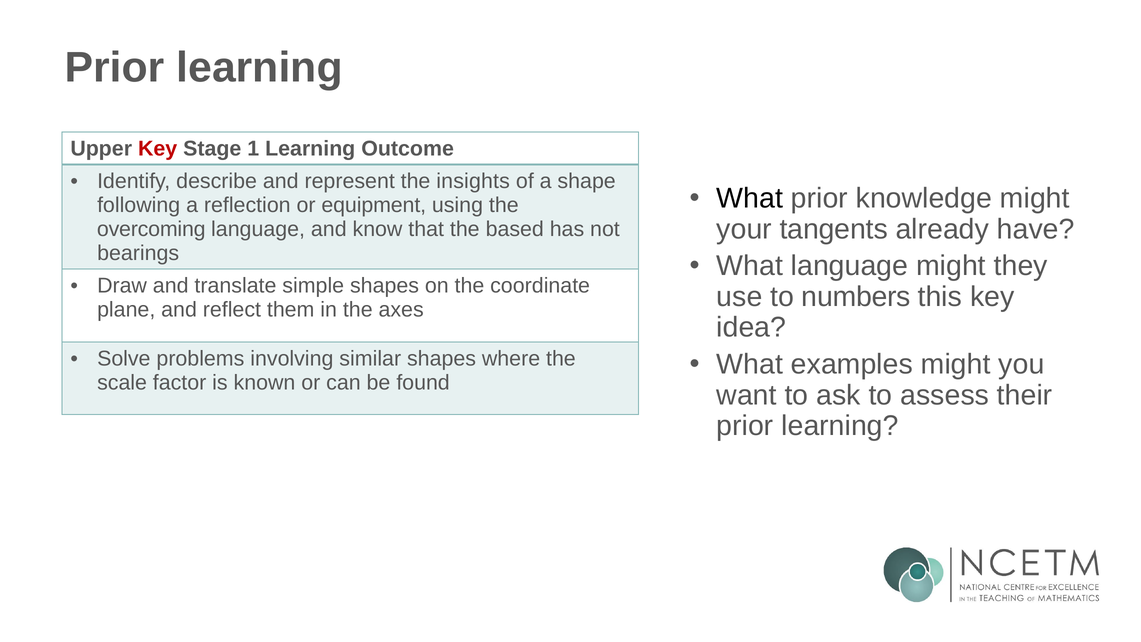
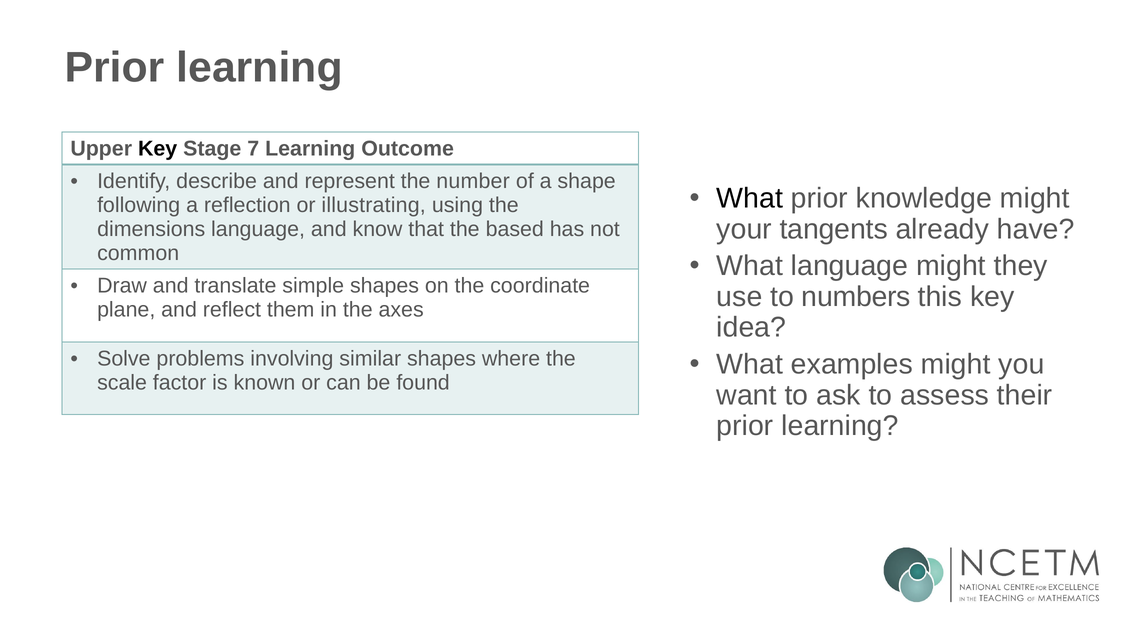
Key colour: red -> black (158, 149)
1: 1 -> 7 (253, 149)
insights: insights -> number (473, 181)
equipment: equipment -> illustrating (374, 205)
overcoming: overcoming -> dimensions (151, 229)
bearings: bearings -> common (138, 253)
